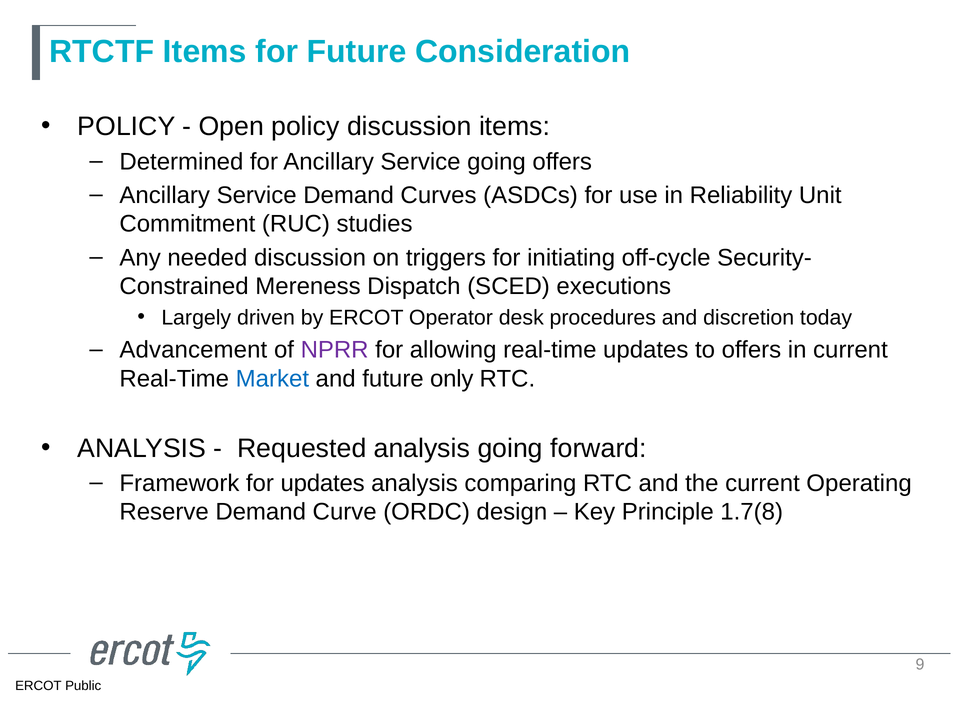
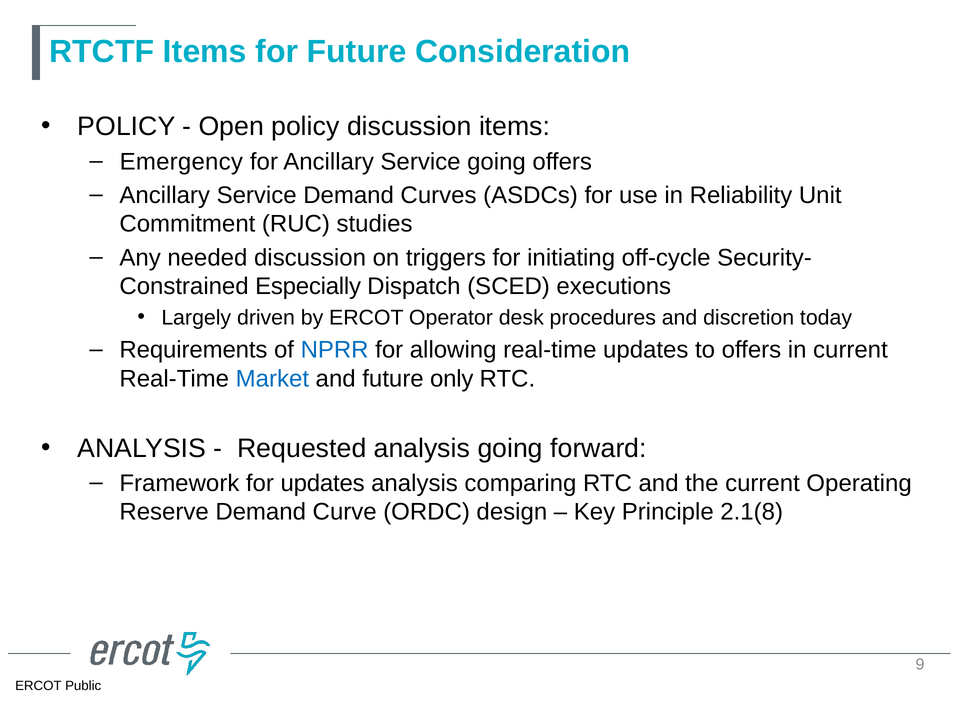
Determined: Determined -> Emergency (181, 162)
Mereness: Mereness -> Especially (308, 286)
Advancement: Advancement -> Requirements (193, 350)
NPRR colour: purple -> blue (335, 350)
1.7(8: 1.7(8 -> 2.1(8 (752, 512)
